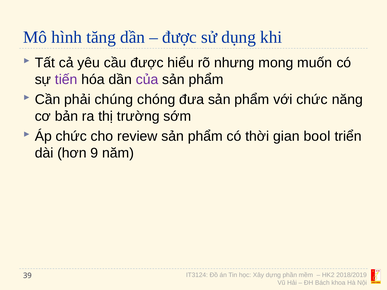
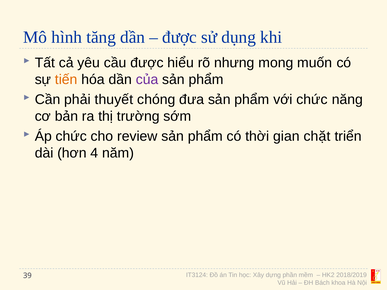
tiến colour: purple -> orange (66, 80)
chúng: chúng -> thuyết (114, 100)
bool: bool -> chặt (317, 136)
9: 9 -> 4 (94, 153)
